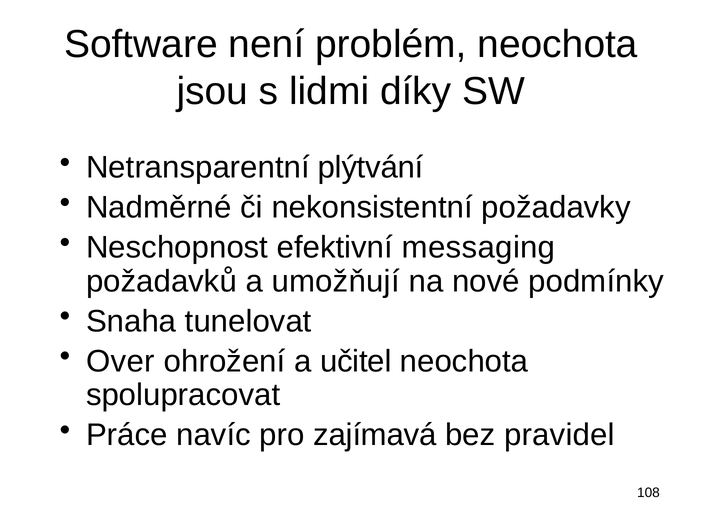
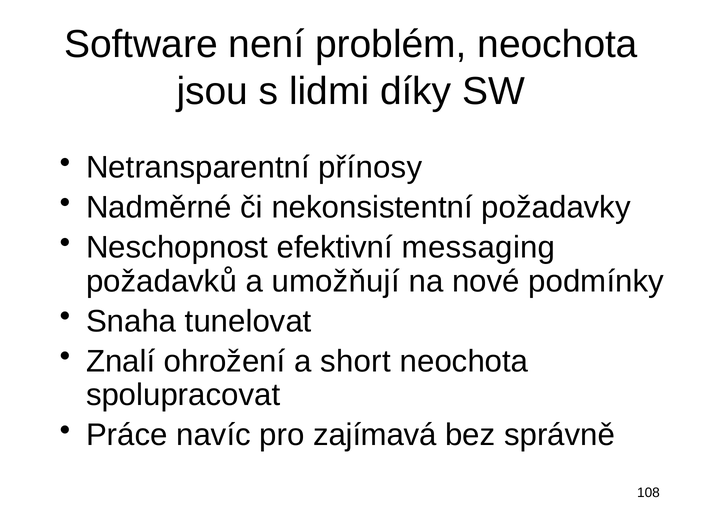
plýtvání: plýtvání -> přínosy (370, 167)
Over: Over -> Znalí (121, 361)
učitel: učitel -> short (355, 361)
pravidel: pravidel -> správně (560, 435)
